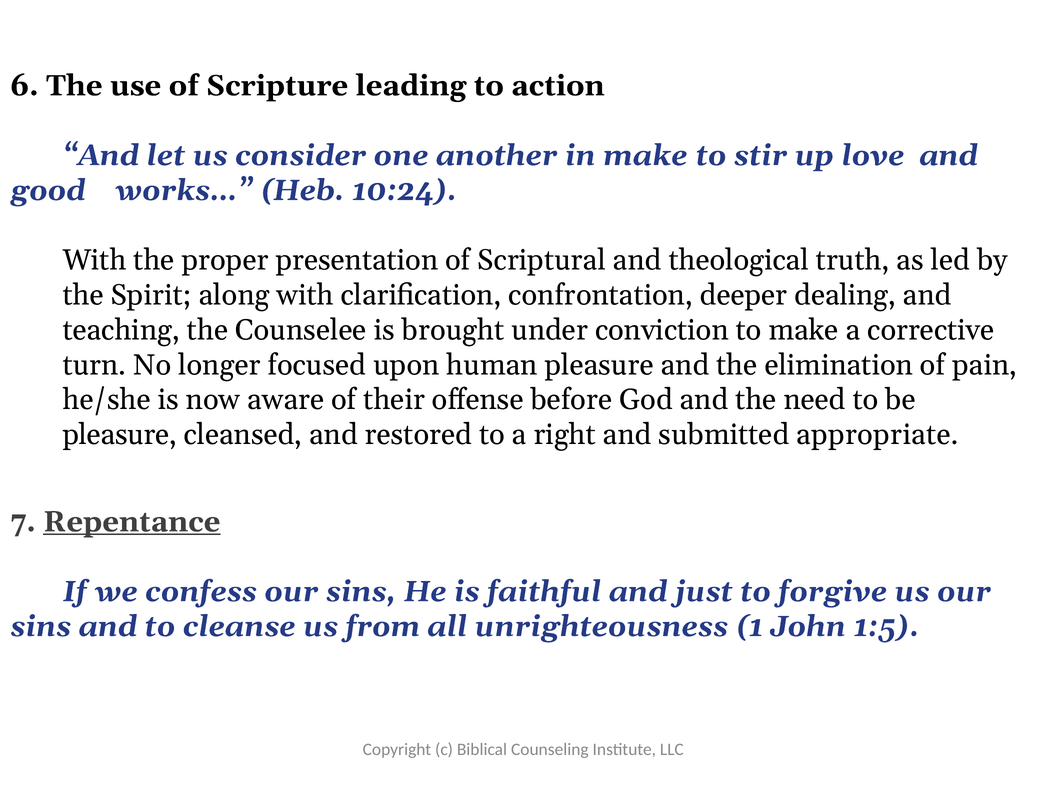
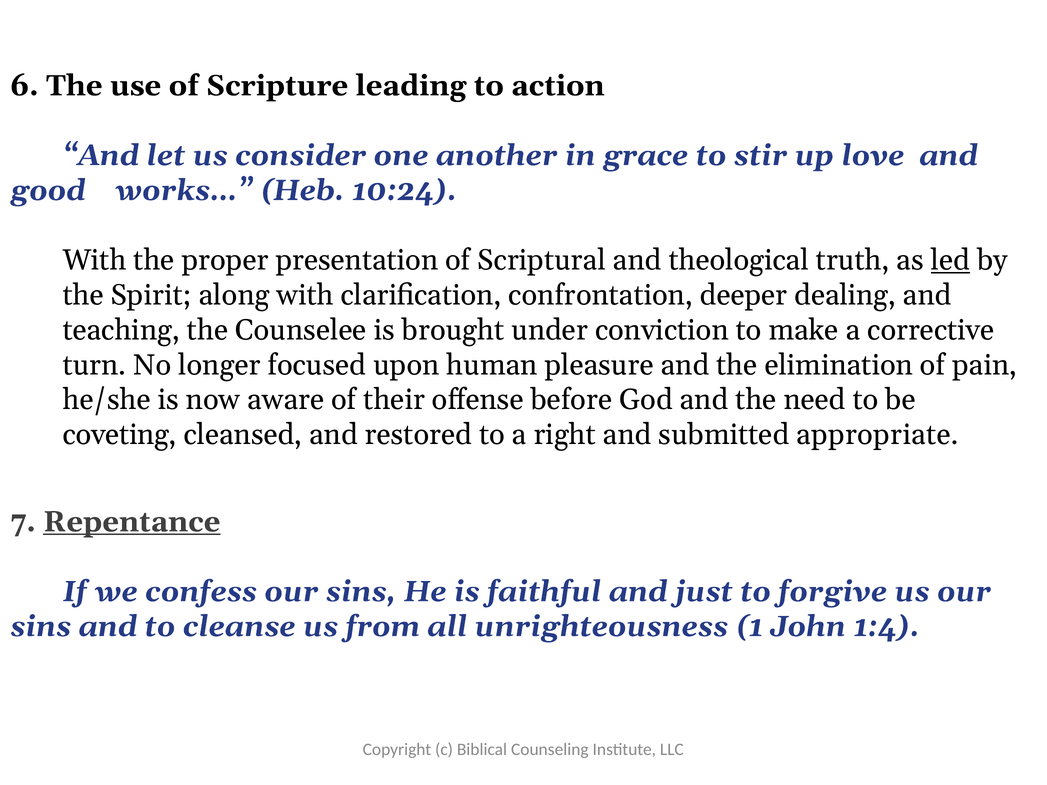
in make: make -> grace (646, 156)
led underline: none -> present (950, 260)
pleasure: pleasure -> coveting (120, 435)
1:5: 1:5 -> 1:4 (886, 627)
